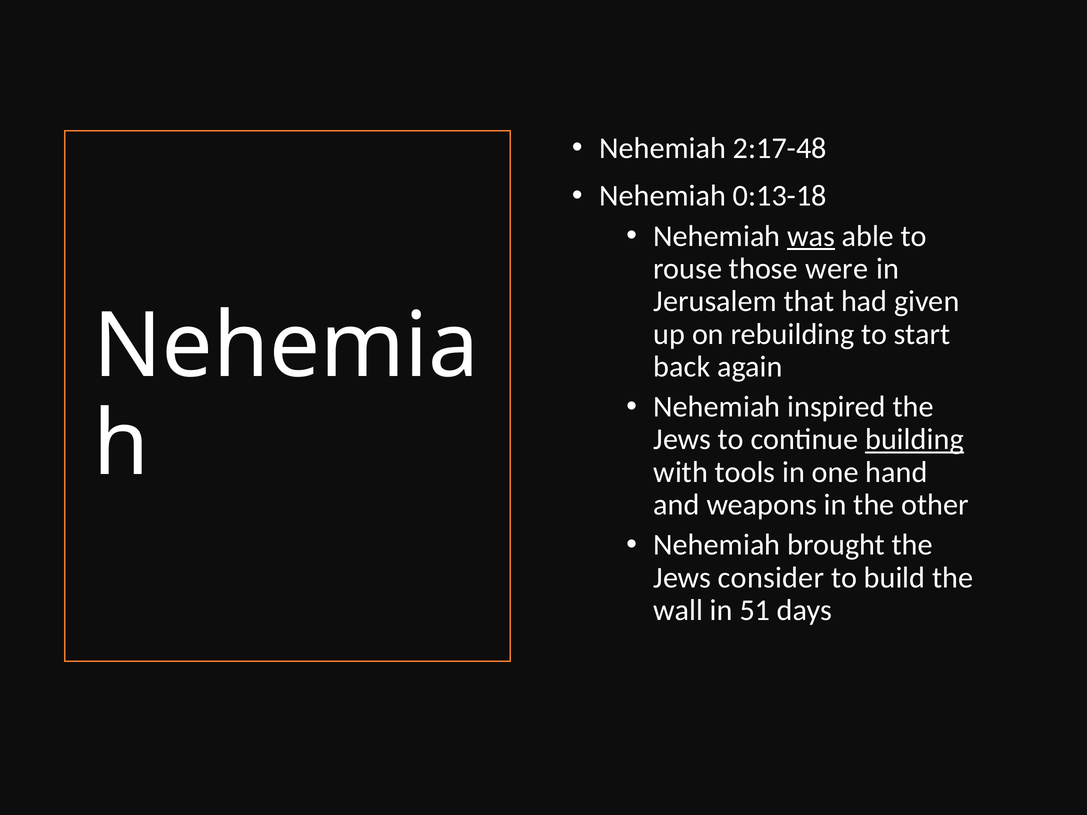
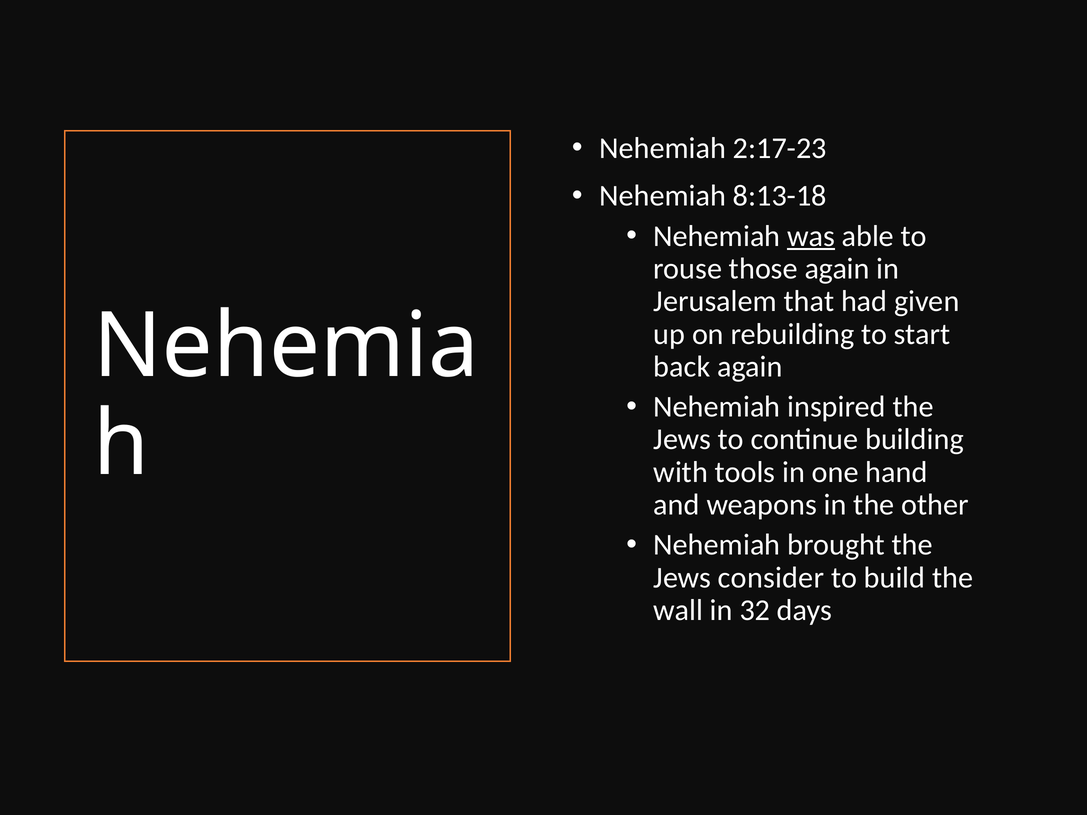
2:17-48: 2:17-48 -> 2:17-23 (780, 148)
0:13-18: 0:13-18 -> 8:13-18 (780, 196)
those were: were -> again (837, 269)
building underline: present -> none (914, 440)
51: 51 -> 32 (755, 610)
